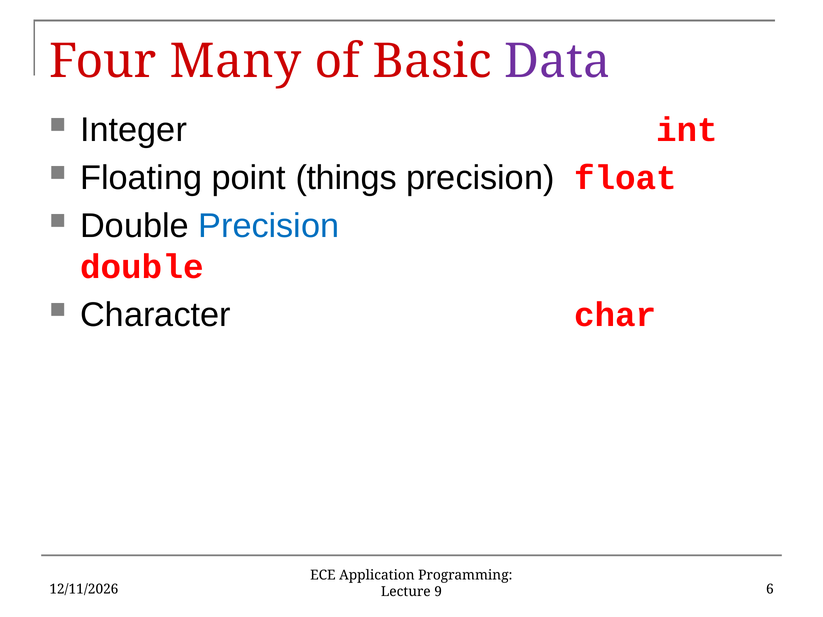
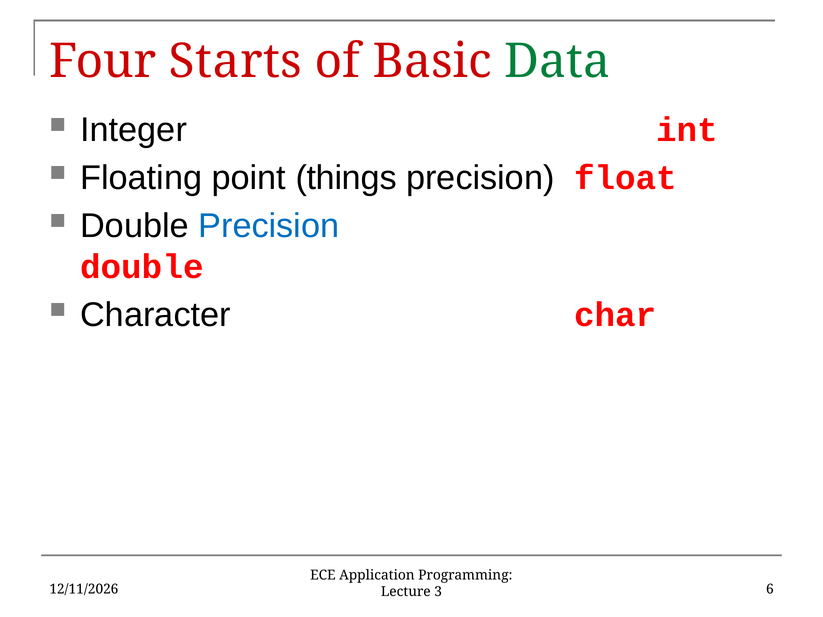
Many: Many -> Starts (236, 61)
Data colour: purple -> green (557, 61)
9: 9 -> 3 (438, 592)
